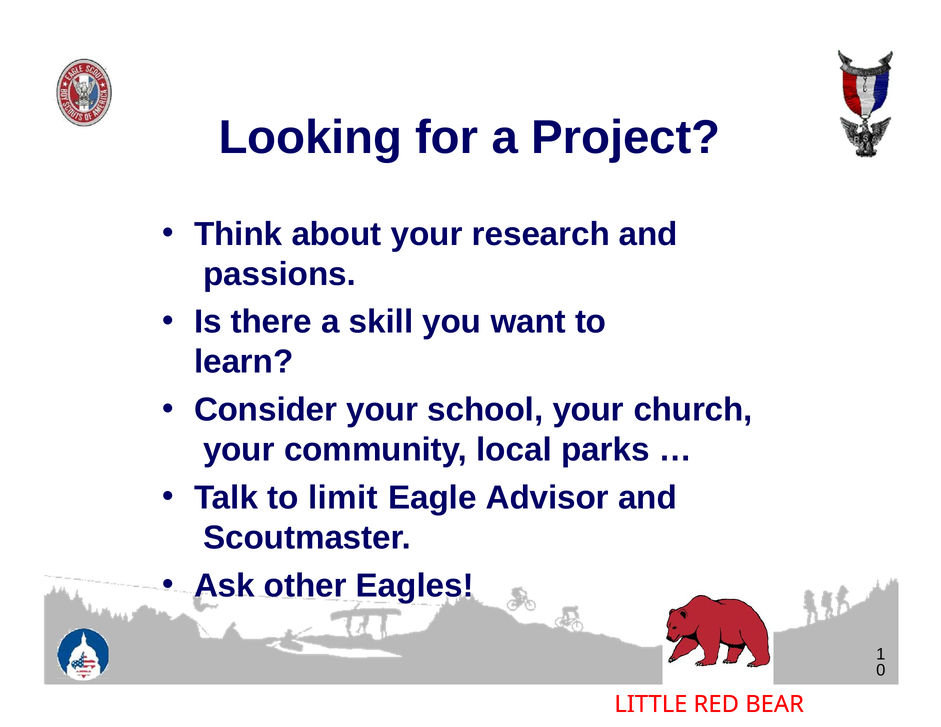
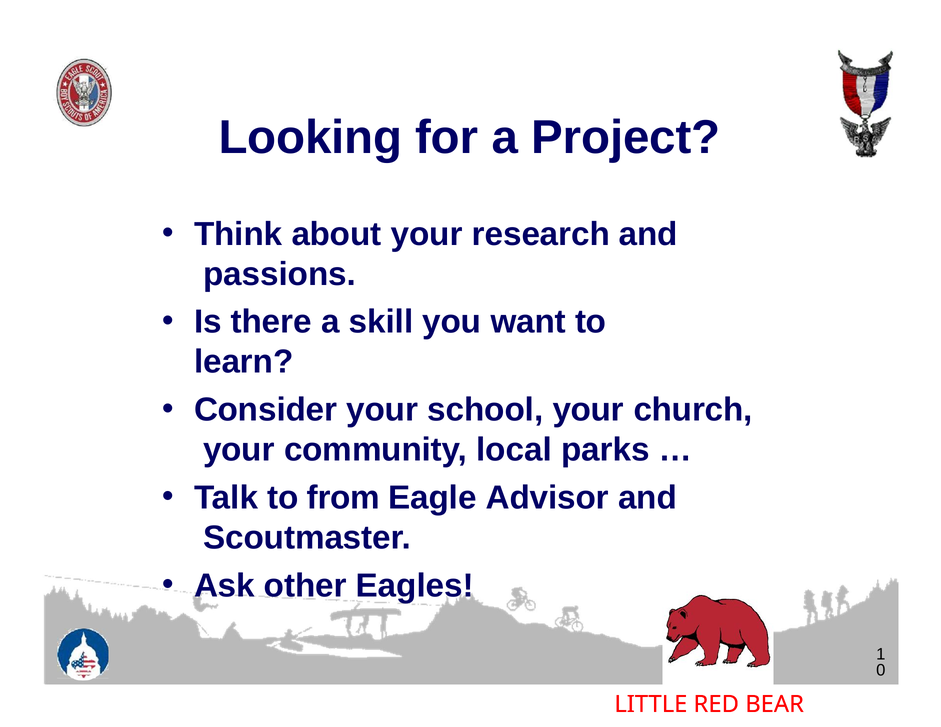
limit: limit -> from (343, 498)
